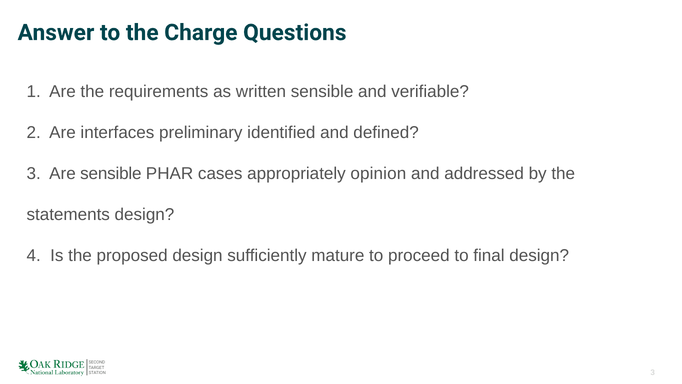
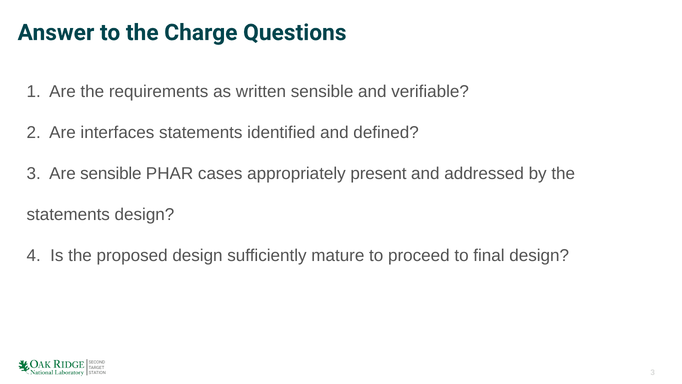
interfaces preliminary: preliminary -> statements (201, 132)
opinion: opinion -> present (378, 173)
